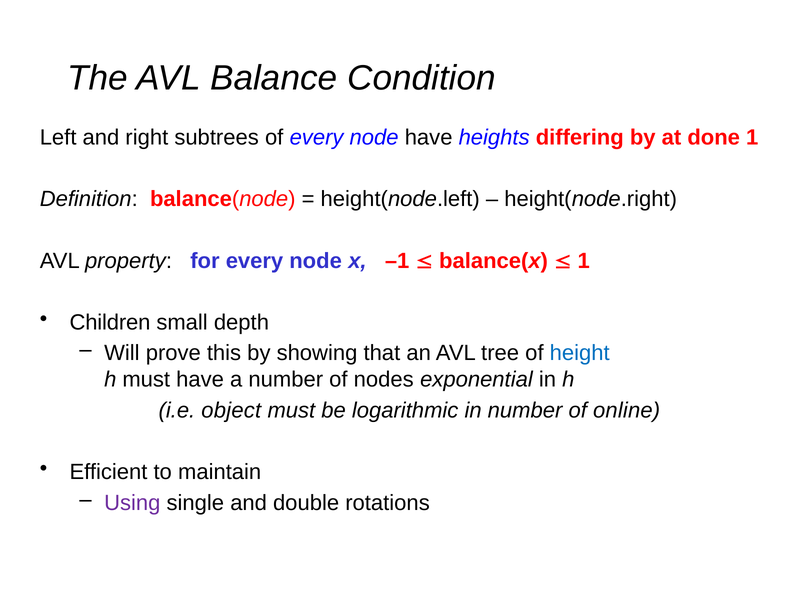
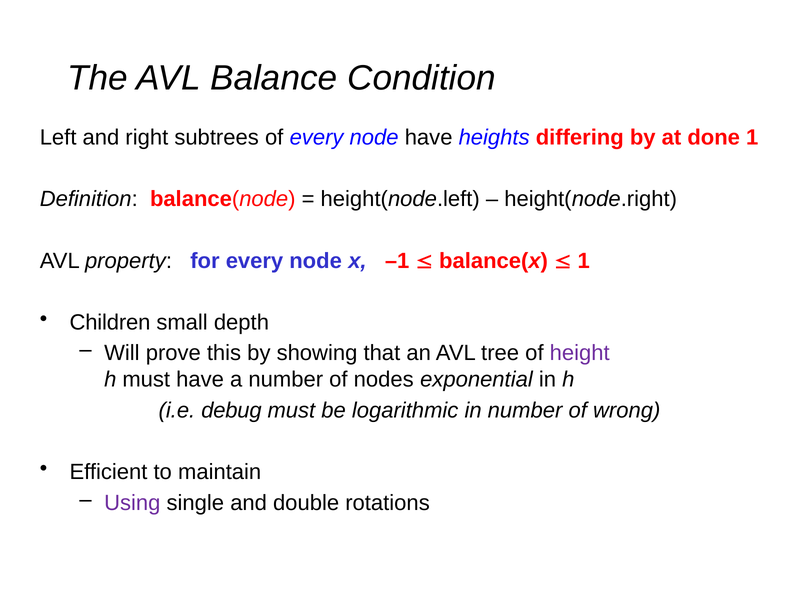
height colour: blue -> purple (580, 353)
object: object -> debug (231, 410)
online: online -> wrong (627, 410)
